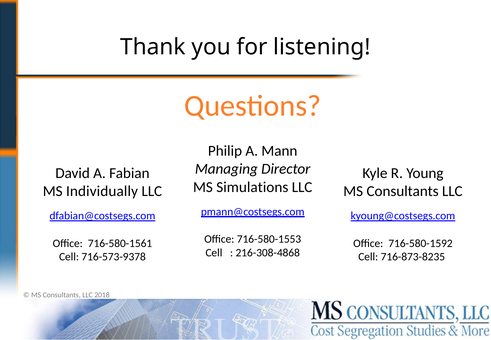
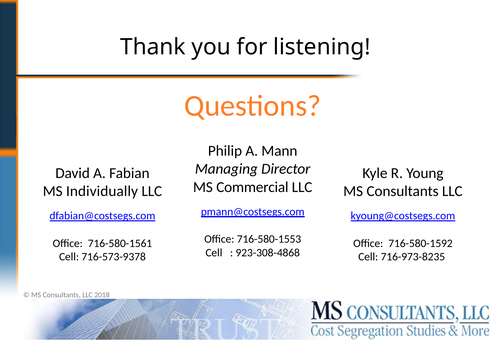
Simulations: Simulations -> Commercial (252, 187)
216-308-4868: 216-308-4868 -> 923-308-4868 (268, 253)
716-873-8235: 716-873-8235 -> 716-973-8235 (413, 257)
